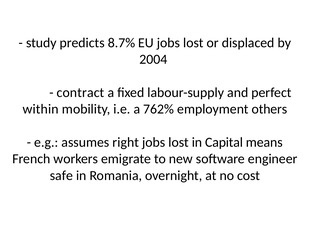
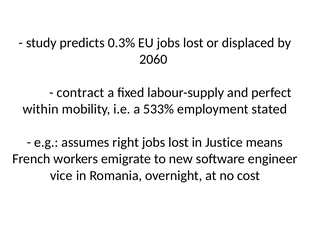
8.7%: 8.7% -> 0.3% (121, 43)
2004: 2004 -> 2060 (153, 59)
762%: 762% -> 533% (159, 109)
others: others -> stated (269, 109)
Capital: Capital -> Justice (224, 142)
safe: safe -> vice (61, 175)
